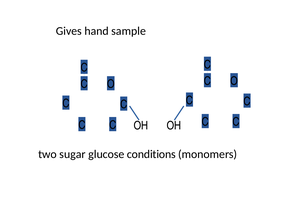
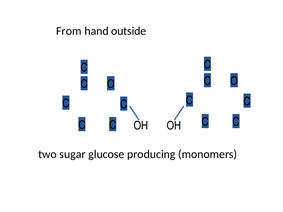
Gives: Gives -> From (69, 31)
sample: sample -> outside (129, 31)
conditions: conditions -> producing (151, 154)
